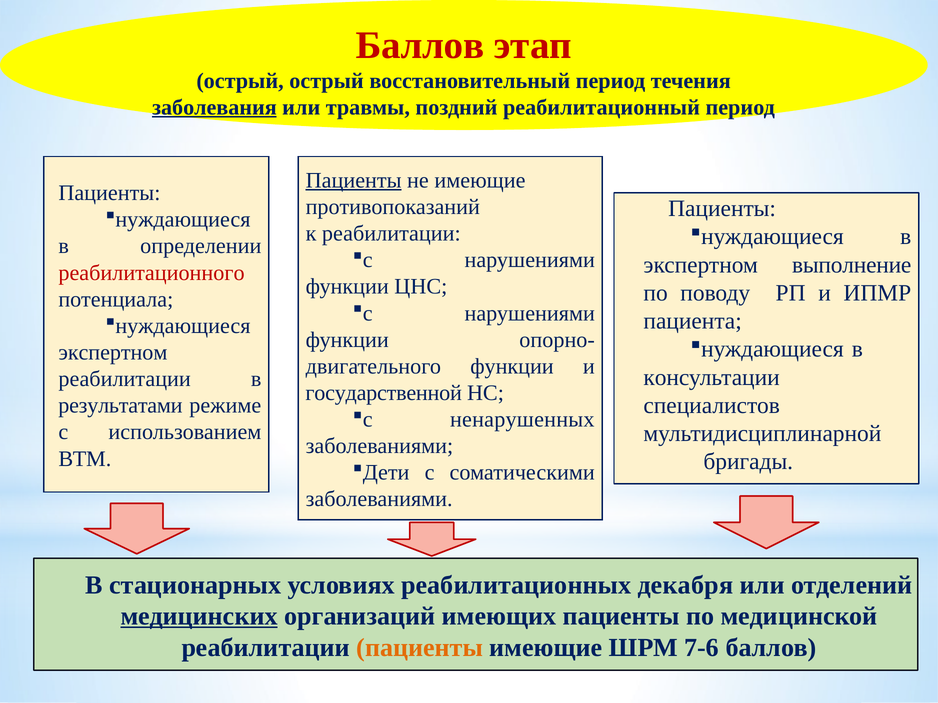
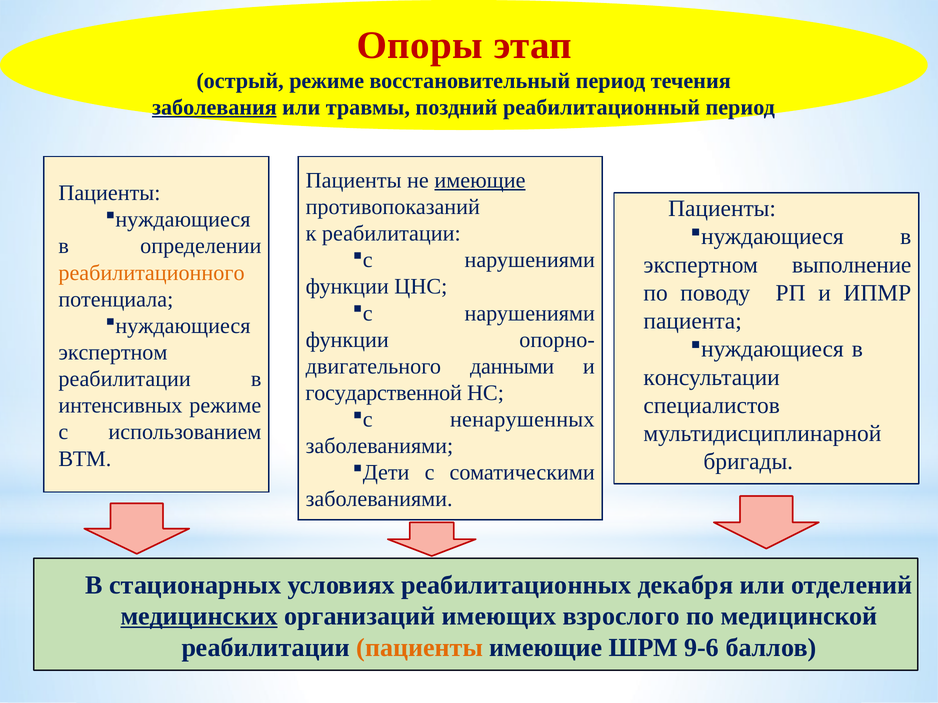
Баллов: Баллов -> Опоры (420, 45)
острый острый: острый -> режиме (327, 81)
Пациенты underline: present -> none (354, 180)
имеющие underline: none -> present (480, 180)
реабилитационного colour: red -> orange (152, 273)
функции: функции -> данными (512, 367)
результатами: результатами -> интенсивных (120, 406)
имеющих пациенты: пациенты -> взрослого (621, 617)
7-6: 7-6 -> 9-6 (702, 648)
